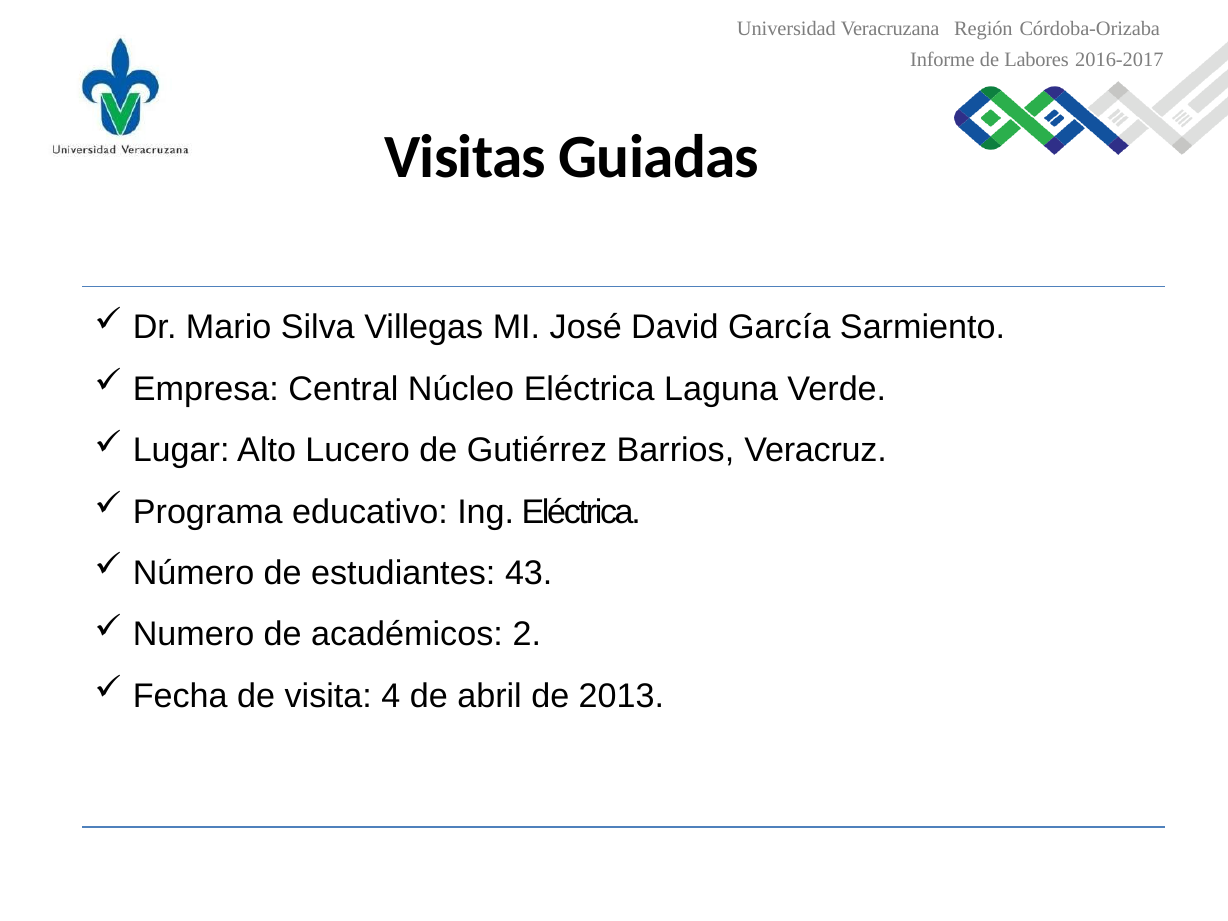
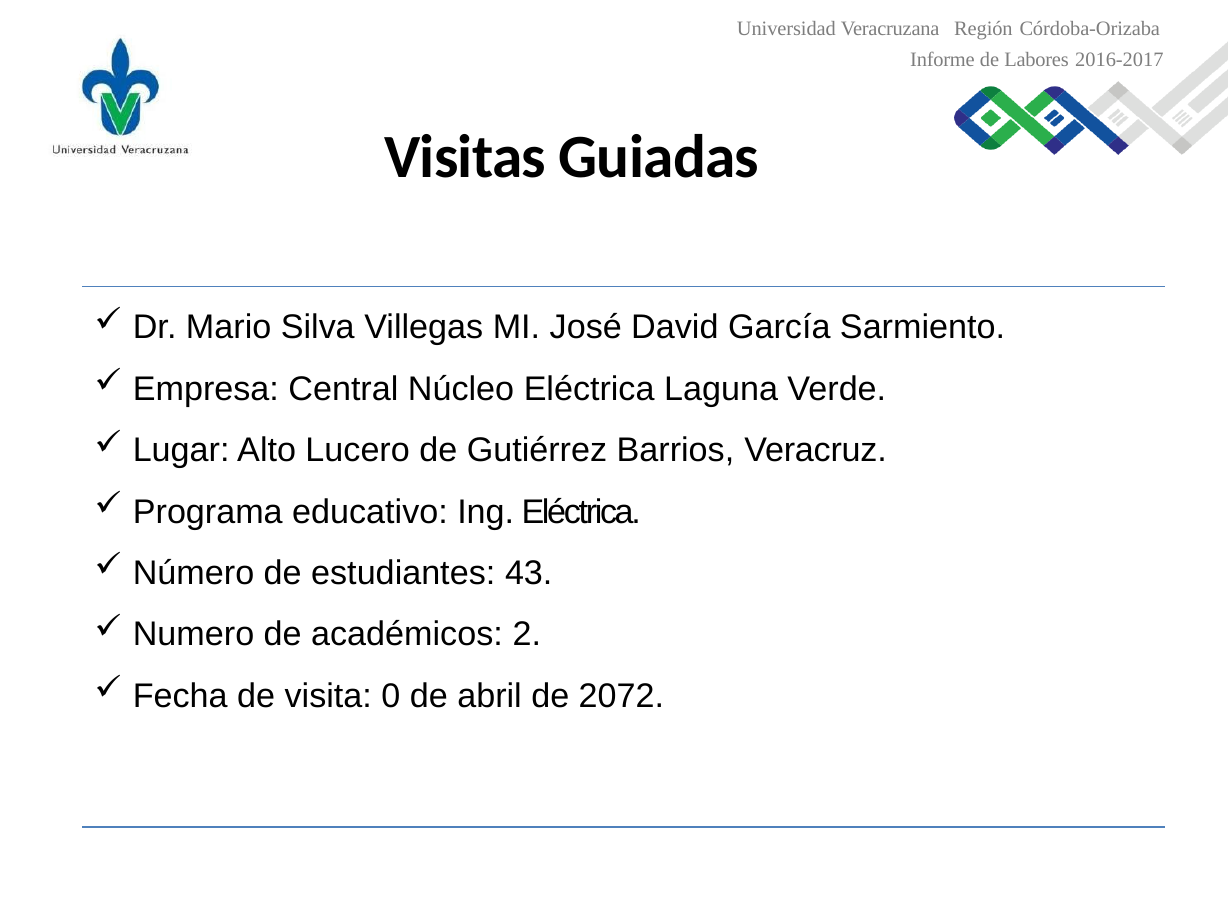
4: 4 -> 0 (391, 696)
2013: 2013 -> 2072 (621, 696)
